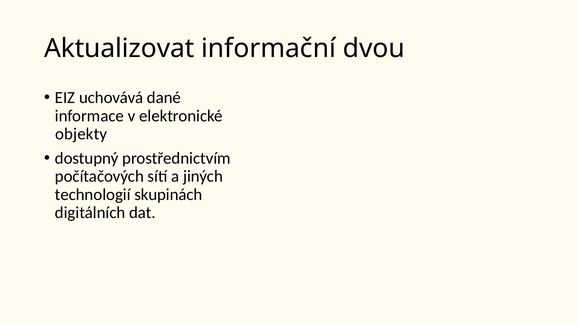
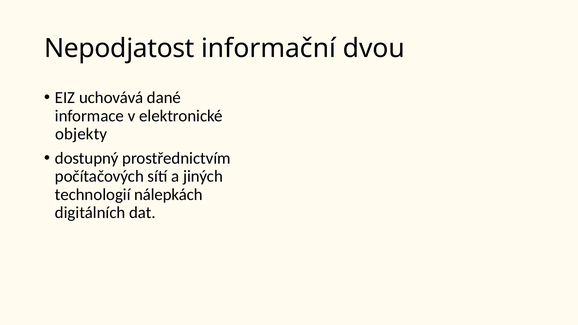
Aktualizovat: Aktualizovat -> Nepodjatost (119, 49)
skupinách: skupinách -> nálepkách (168, 195)
